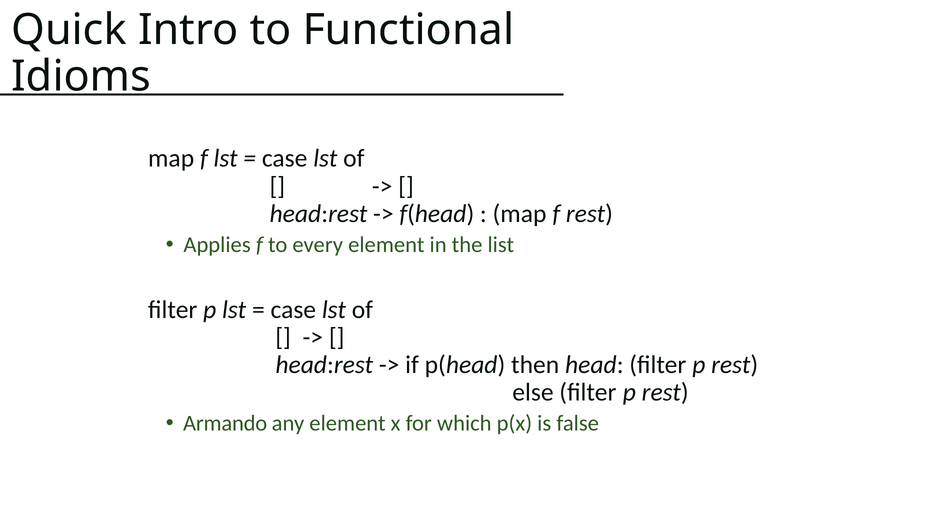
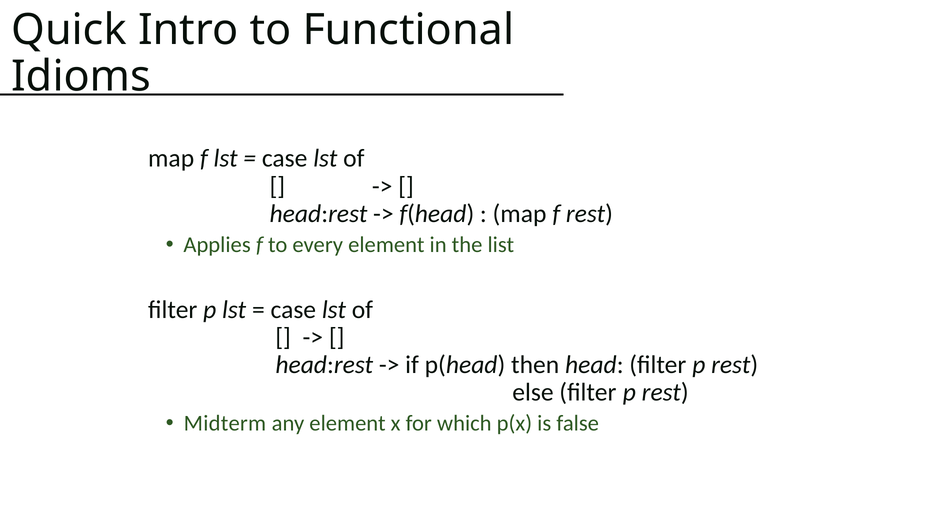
Armando: Armando -> Midterm (225, 423)
